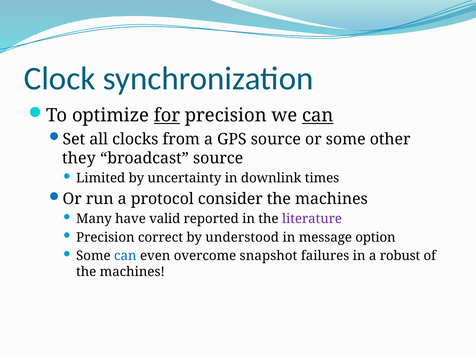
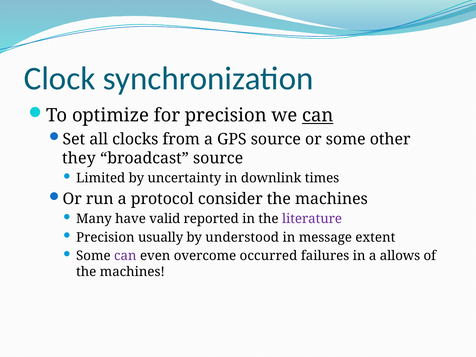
for underline: present -> none (167, 116)
correct: correct -> usually (161, 237)
option: option -> extent (375, 237)
can colour: blue -> purple (125, 256)
snapshot: snapshot -> occurred (268, 256)
robust: robust -> allows (400, 256)
